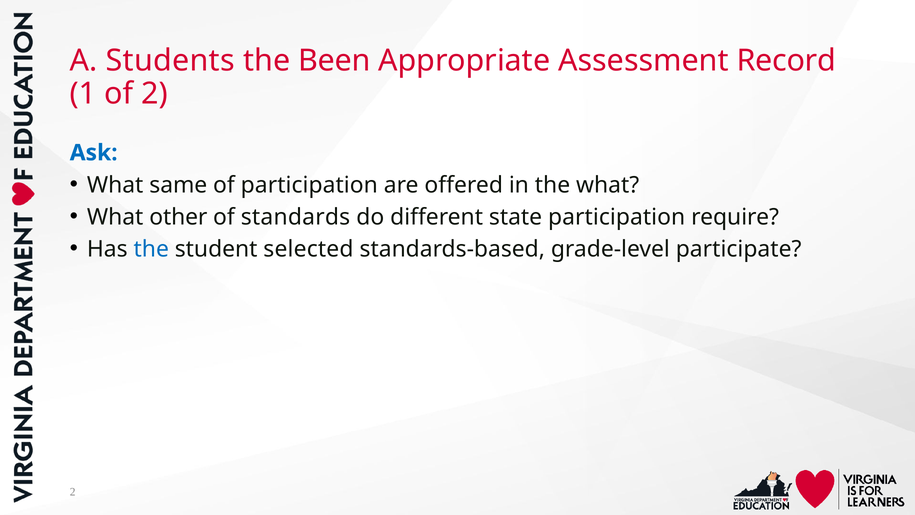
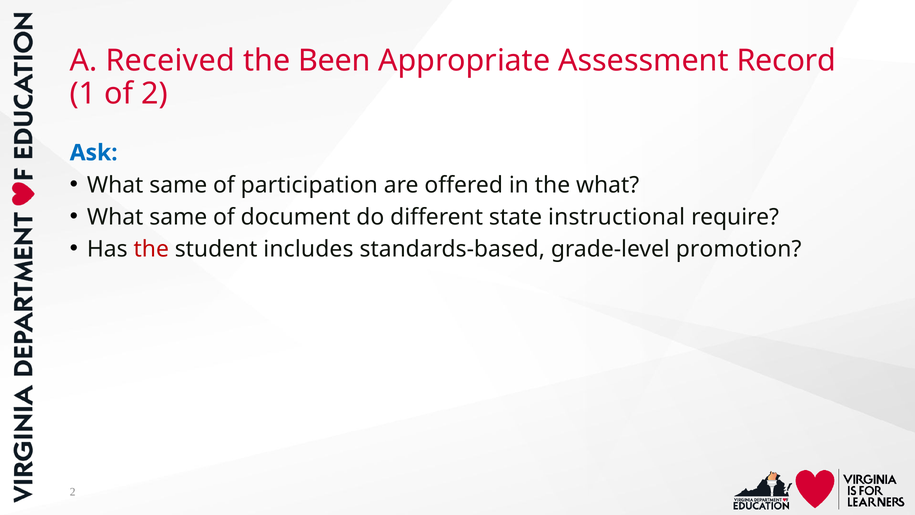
Students: Students -> Received (170, 60)
other: other -> same (178, 217)
standards: standards -> document (296, 217)
state participation: participation -> instructional (617, 217)
the colour: blue -> red (151, 249)
selected: selected -> includes (308, 249)
participate: participate -> promotion (739, 249)
